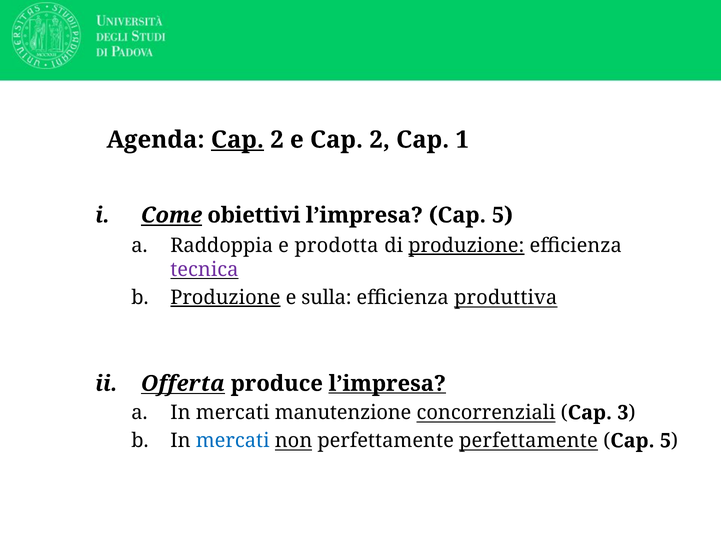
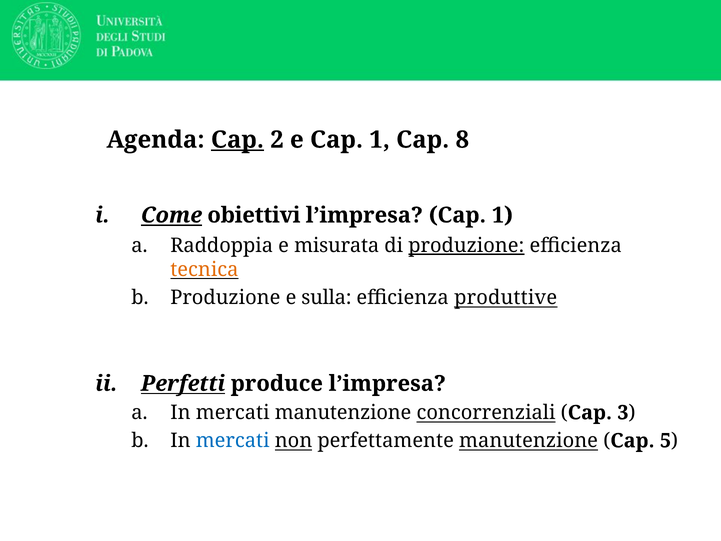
e Cap 2: 2 -> 1 (380, 140)
1: 1 -> 8 (462, 140)
l’impresa Cap 5: 5 -> 1 (502, 215)
prodotta: prodotta -> misurata (337, 245)
tecnica colour: purple -> orange (204, 269)
Produzione underline: present -> none (225, 298)
produttiva: produttiva -> produttive (506, 298)
Offerta: Offerta -> Perfetti (183, 383)
l’impresa underline: present -> none (387, 383)
perfettamente perfettamente: perfettamente -> manutenzione (529, 441)
